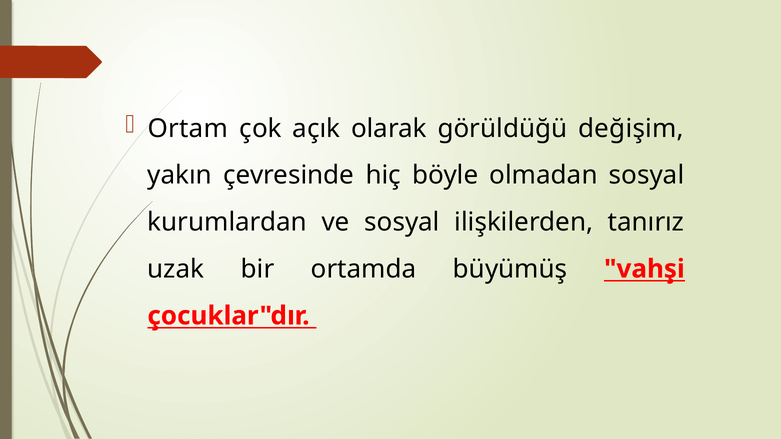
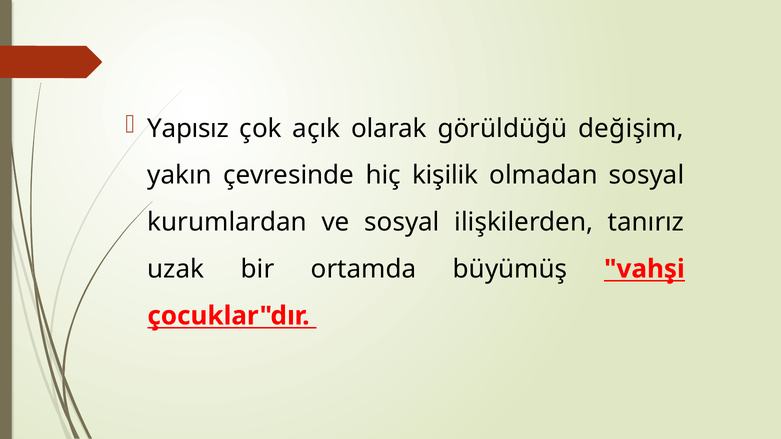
Ortam: Ortam -> Yapısız (188, 129)
böyle: böyle -> kişilik (445, 175)
